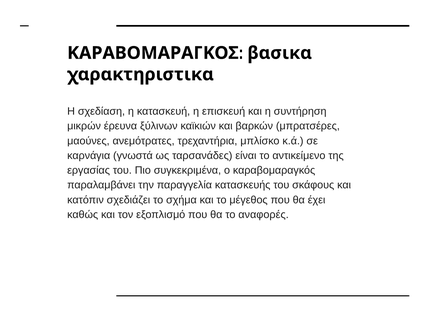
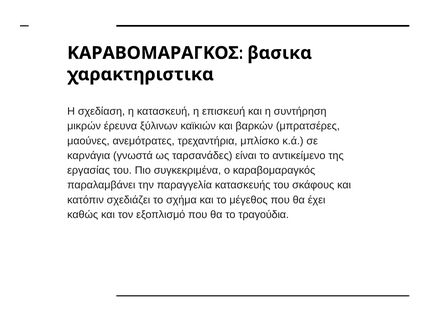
αναφορές: αναφορές -> τραγούδια (264, 215)
